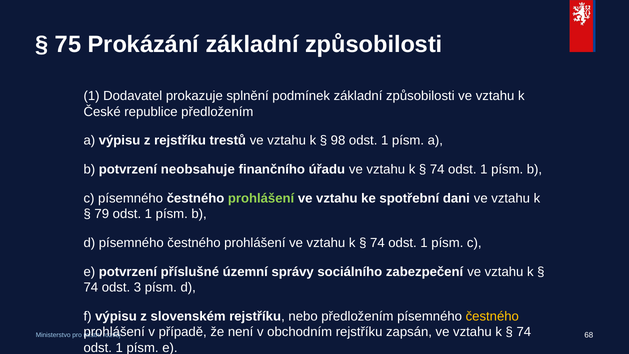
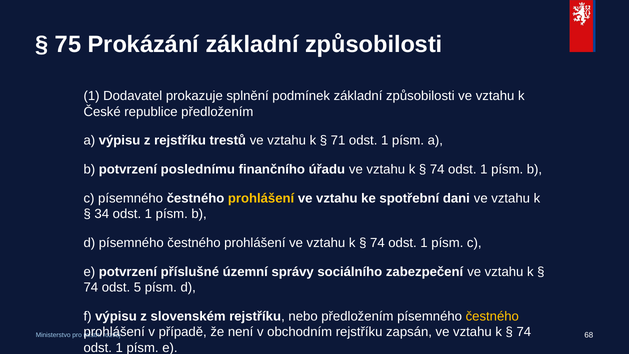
98: 98 -> 71 (338, 141)
neobsahuje: neobsahuje -> poslednímu (198, 169)
prohlášení colour: light green -> yellow (261, 198)
79: 79 -> 34 (102, 214)
3: 3 -> 5 (137, 287)
